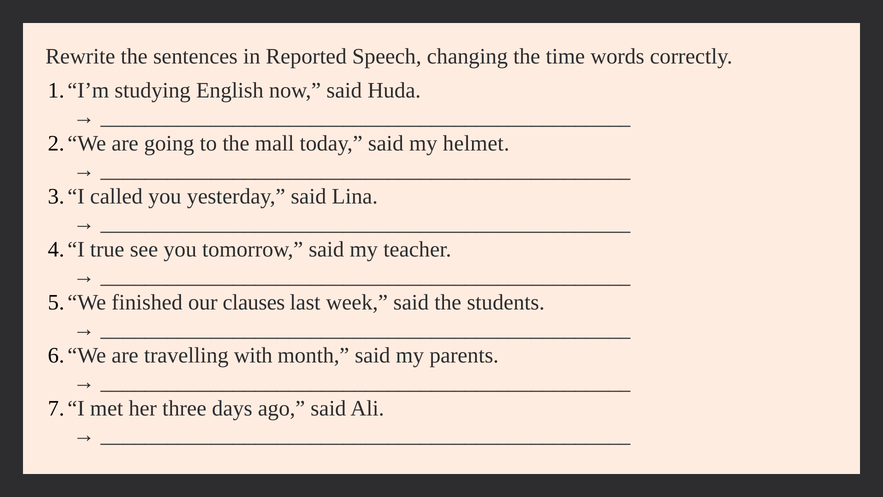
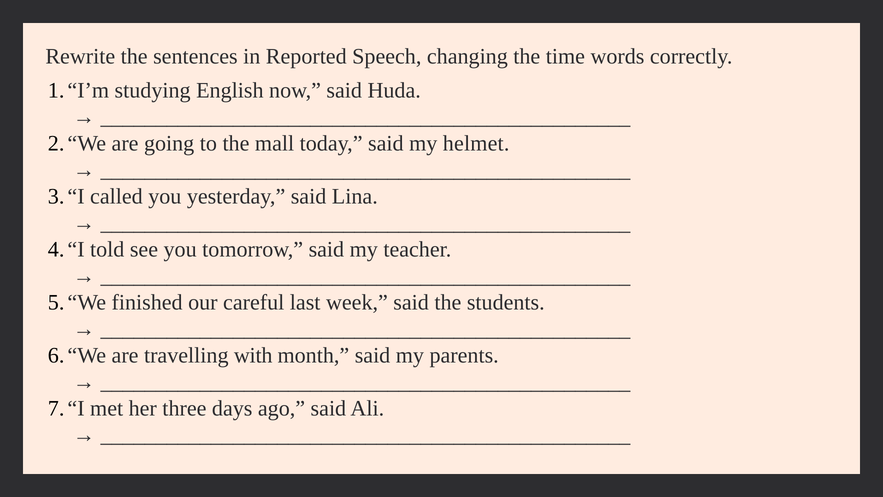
true: true -> told (107, 249)
clauses: clauses -> careful (254, 302)
